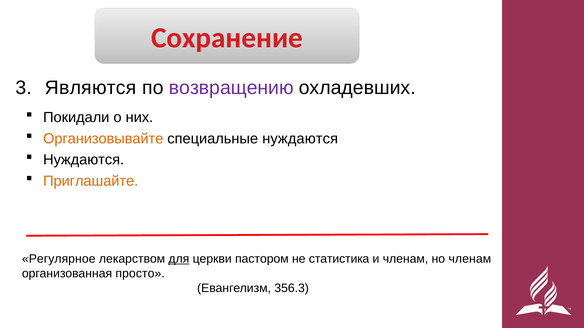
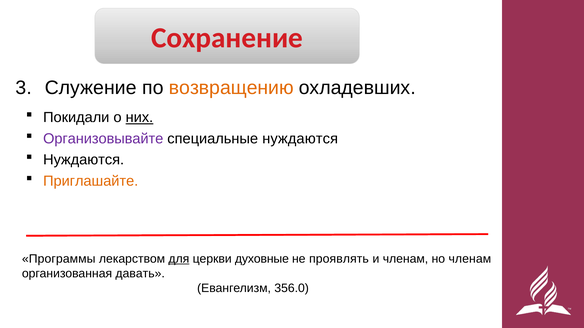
Являются: Являются -> Служение (91, 88)
возвращению colour: purple -> orange (231, 88)
них underline: none -> present (139, 118)
Организовывайте colour: orange -> purple (103, 139)
Регулярное: Регулярное -> Программы (59, 259)
пастором: пастором -> духовные (262, 259)
статистика: статистика -> проявлять (339, 259)
просто: просто -> давать (140, 274)
356.3: 356.3 -> 356.0 (292, 288)
